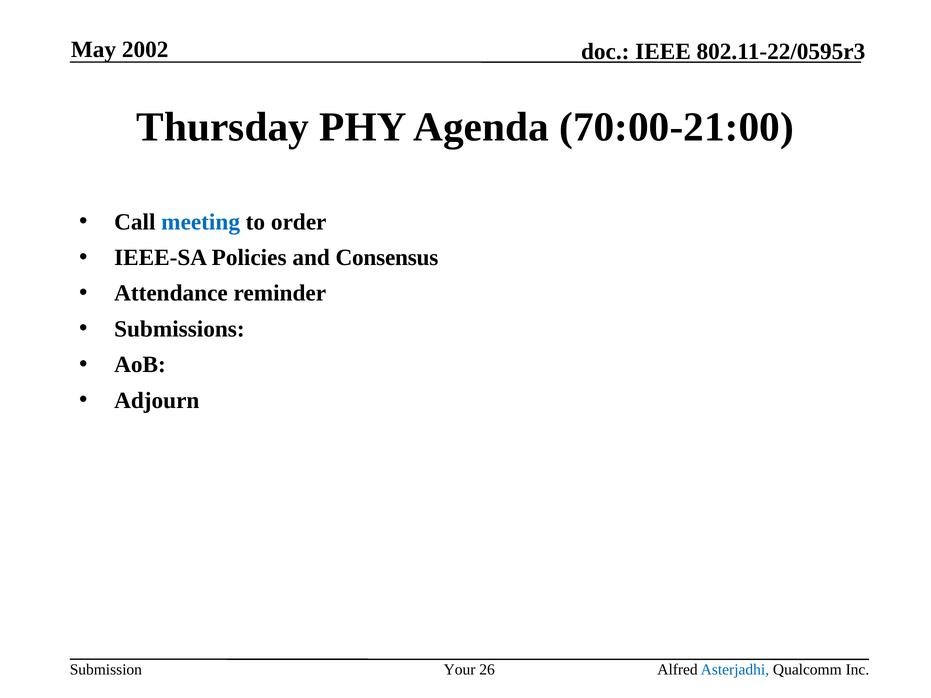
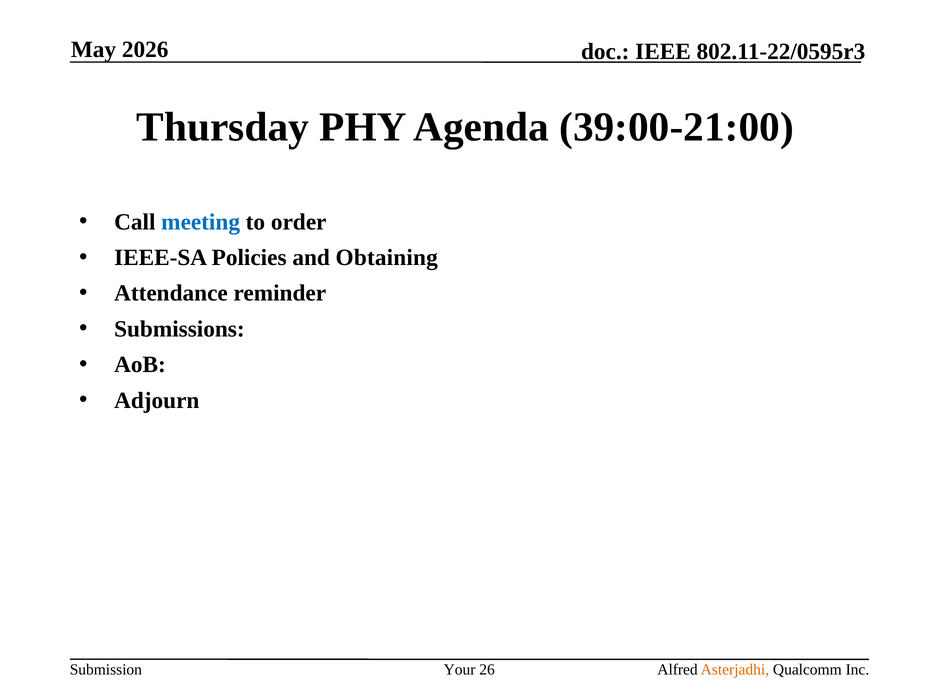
2002: 2002 -> 2026 (145, 49)
70:00-21:00: 70:00-21:00 -> 39:00-21:00 (677, 127)
Consensus: Consensus -> Obtaining (387, 258)
Asterjadhi colour: blue -> orange (735, 670)
